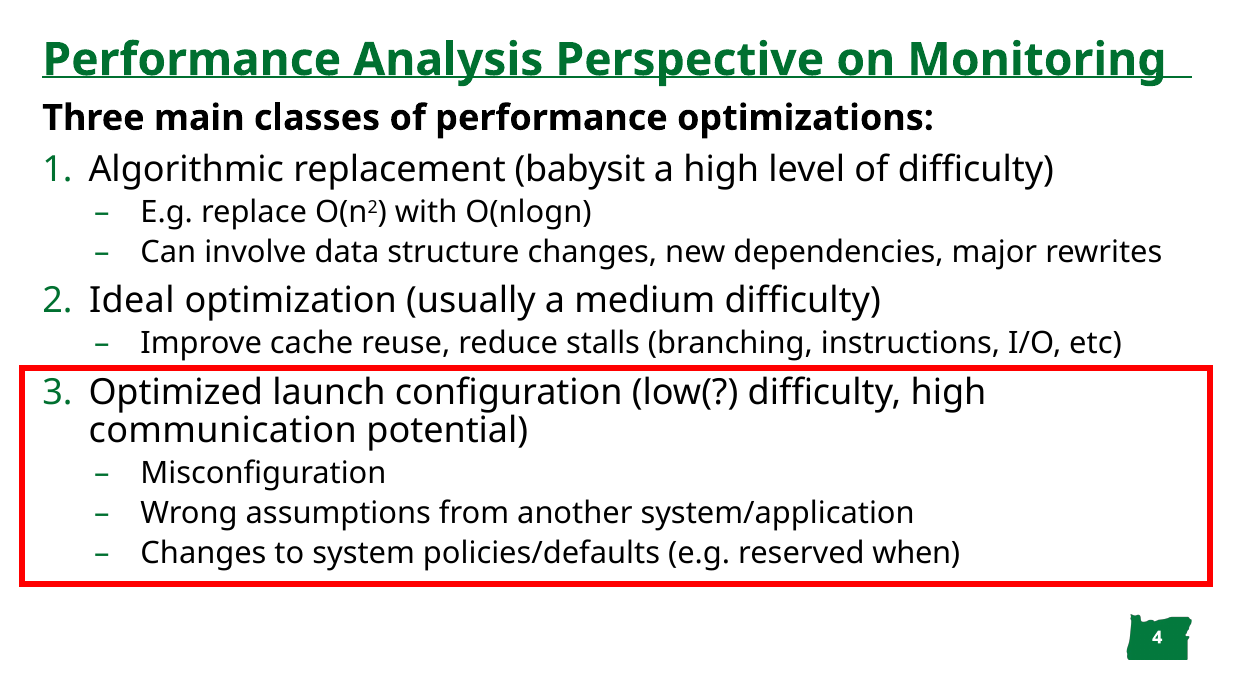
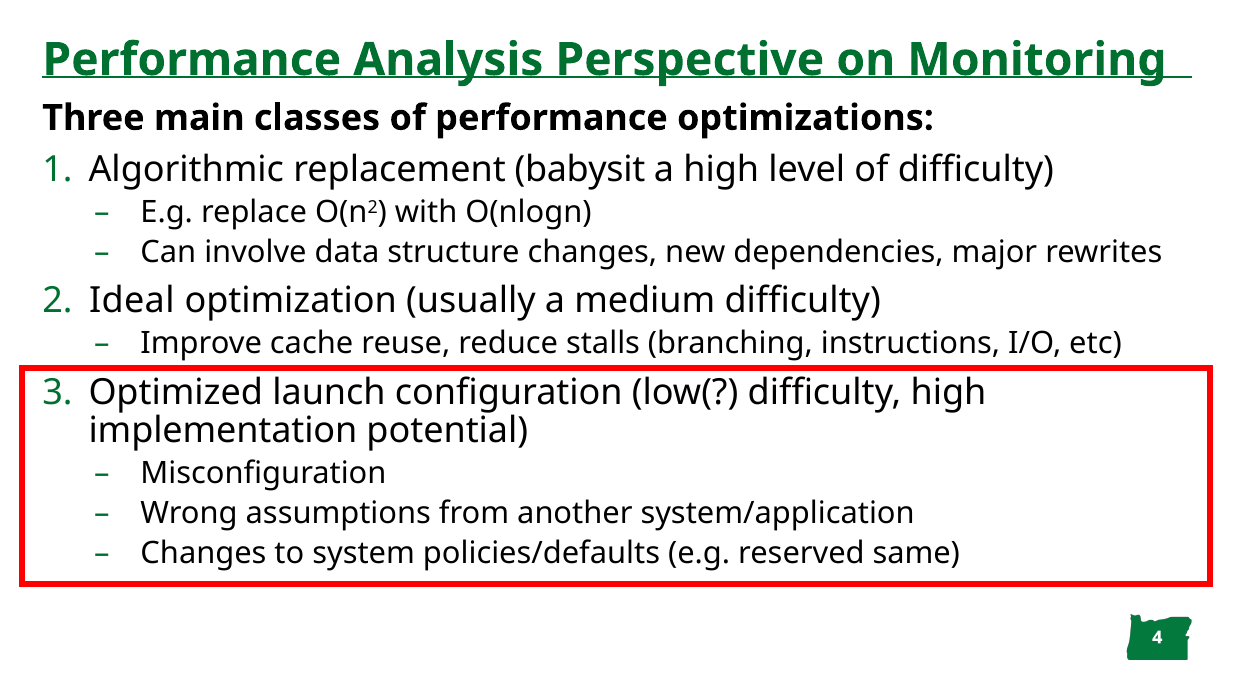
communication: communication -> implementation (223, 431)
when: when -> same (916, 553)
